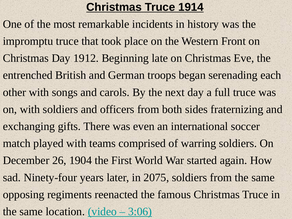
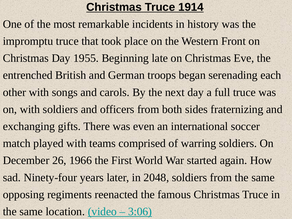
1912: 1912 -> 1955 (86, 58)
1904: 1904 -> 1966 (81, 160)
2075: 2075 -> 2048 (156, 177)
